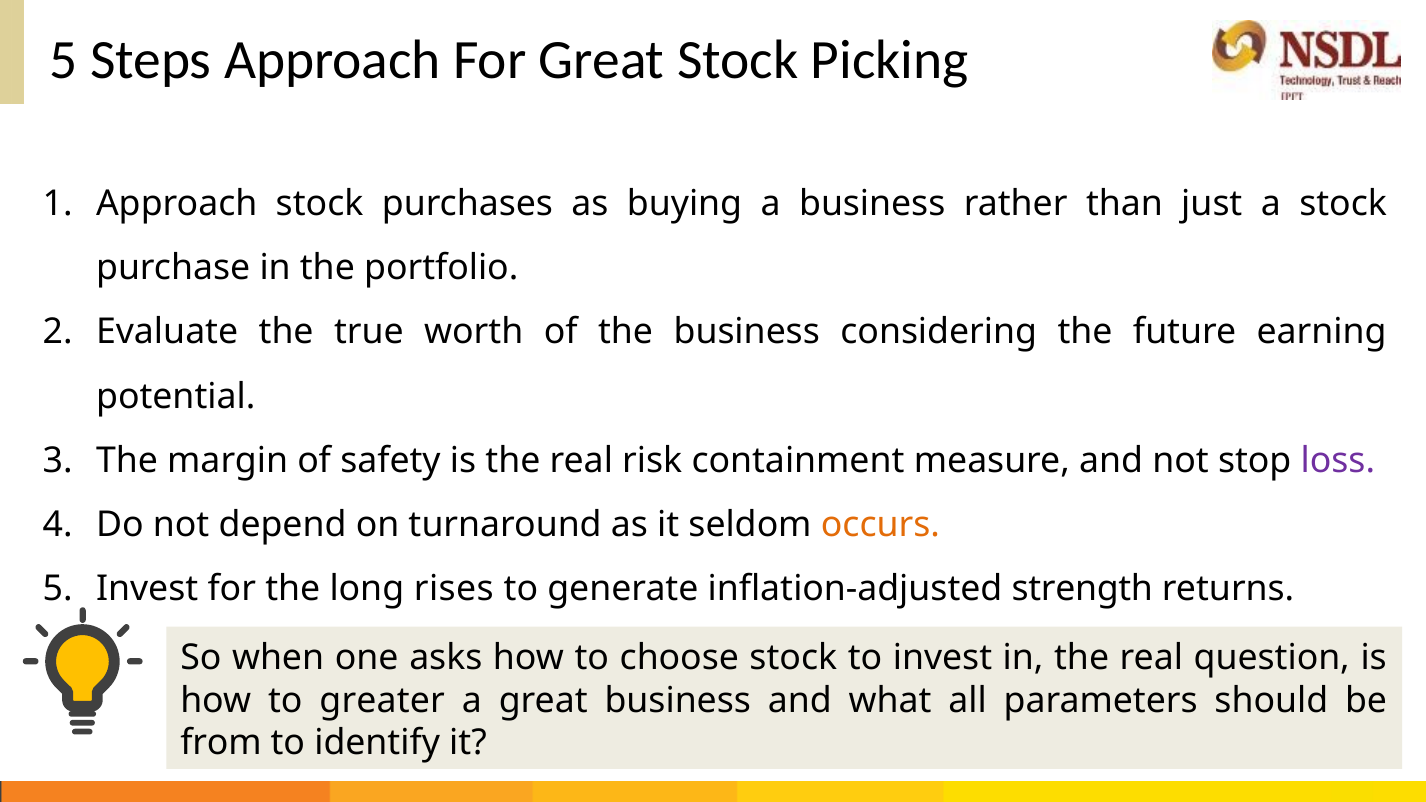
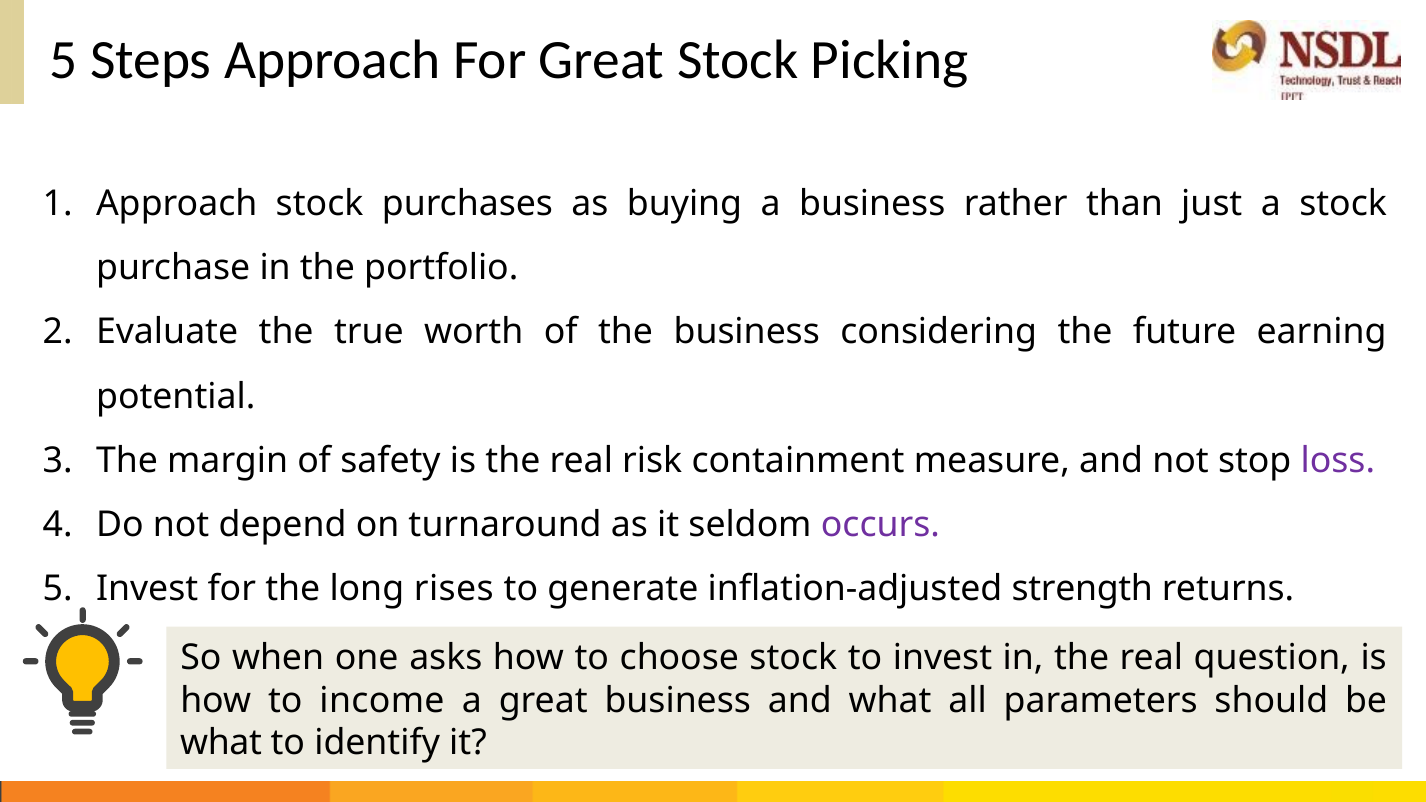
occurs colour: orange -> purple (880, 525)
greater: greater -> income (382, 700)
from: from -> what (221, 743)
